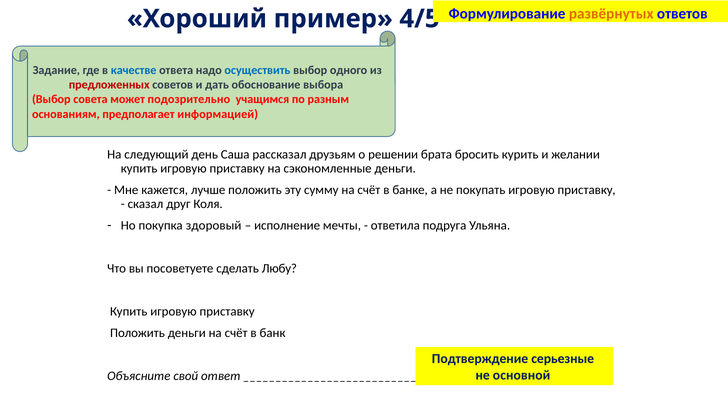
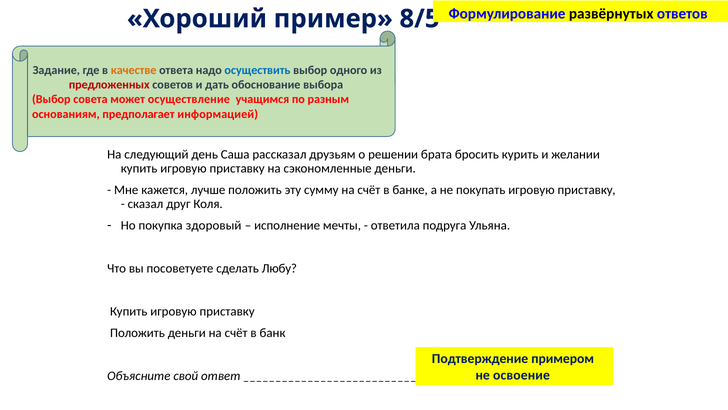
развёрнутых colour: orange -> black (611, 14)
4/5: 4/5 -> 8/5 (419, 19)
качестве colour: blue -> orange (134, 70)
подозрительно: подозрительно -> осуществление (189, 99)
серьезные: серьезные -> примером (563, 358)
основной: основной -> освоение (522, 375)
